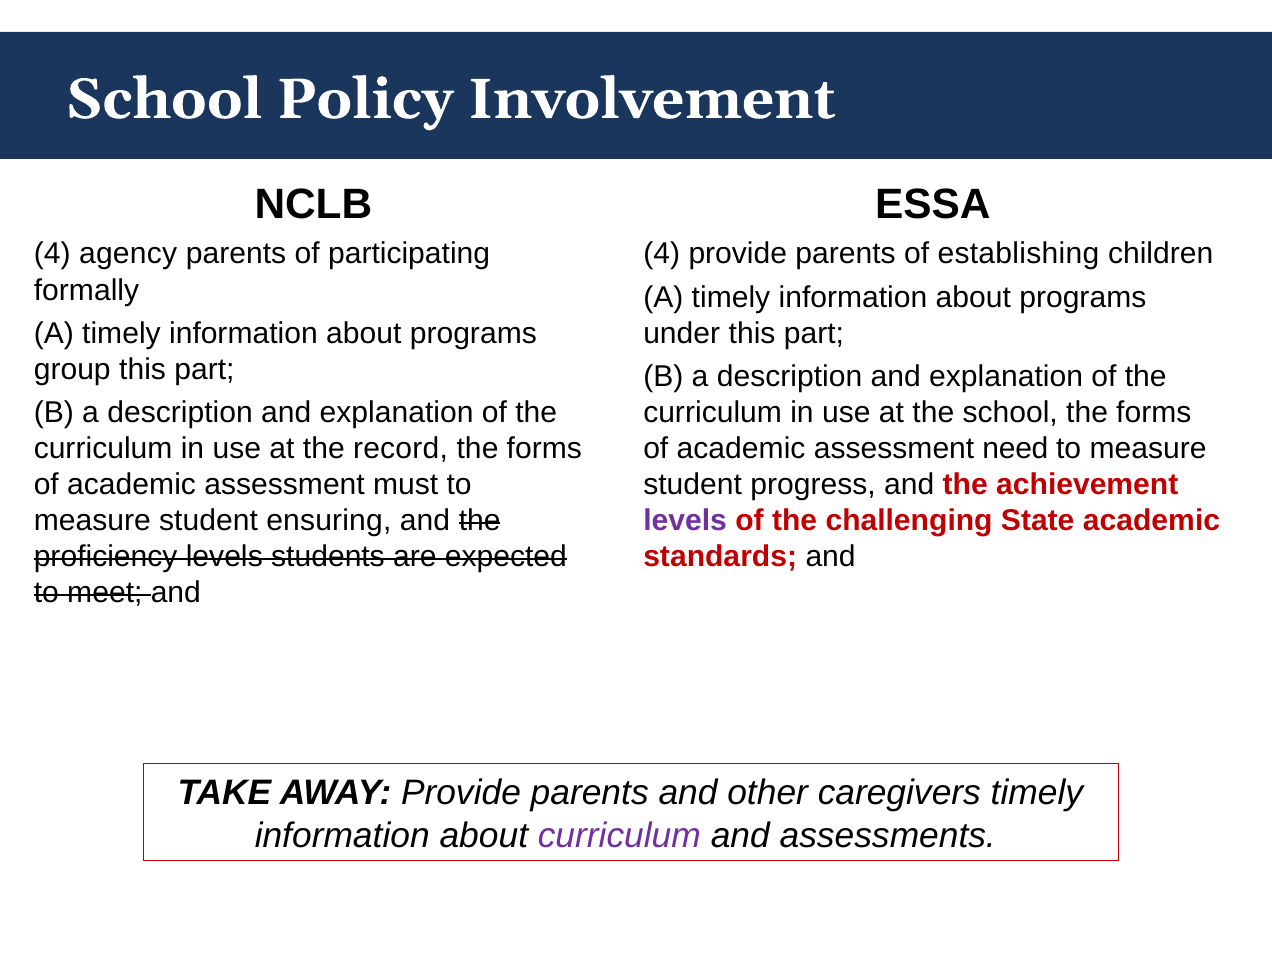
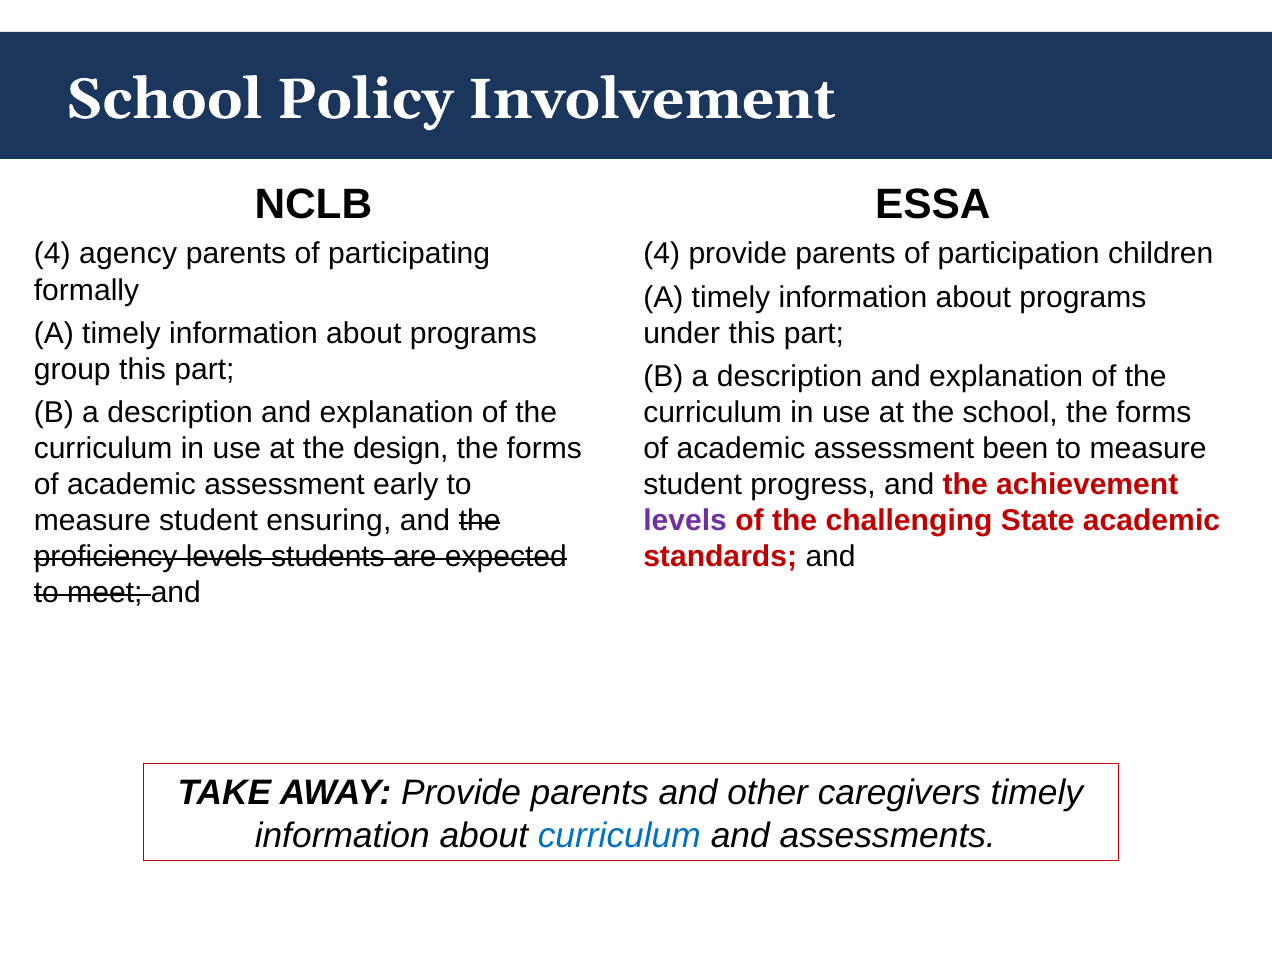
establishing: establishing -> participation (1019, 254)
record: record -> design (401, 448)
need: need -> been (1015, 448)
must: must -> early (406, 485)
curriculum colour: purple -> blue (619, 836)
